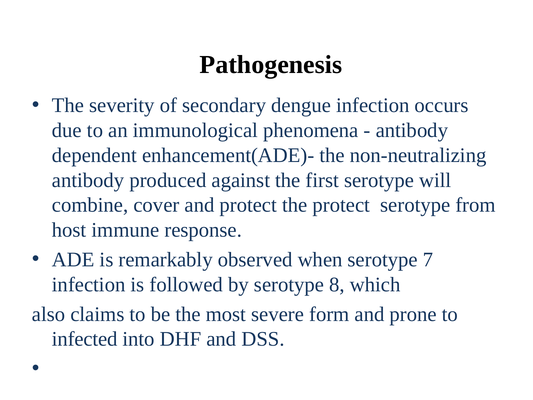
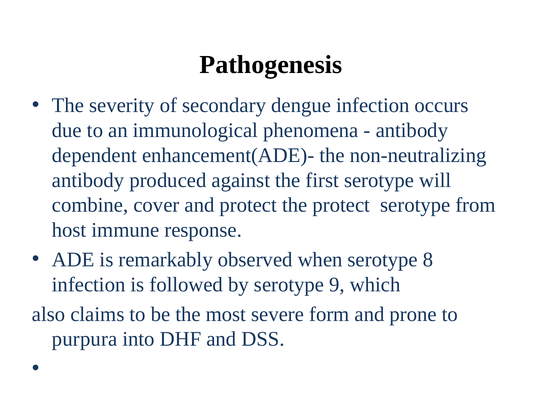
7: 7 -> 8 (428, 259)
8: 8 -> 9 (337, 284)
infected: infected -> purpura (85, 339)
